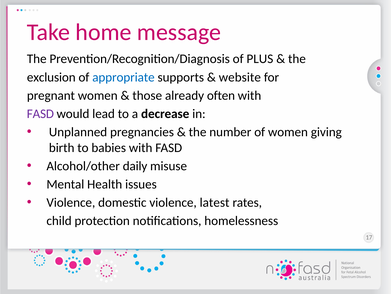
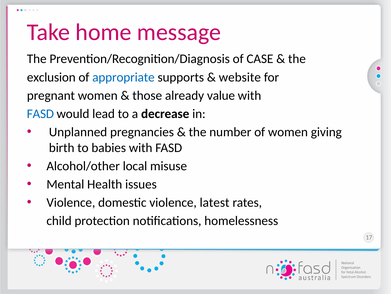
PLUS: PLUS -> CASE (260, 59)
often: often -> value (221, 95)
FASD colour: purple -> blue (40, 113)
daily: daily -> local (135, 166)
